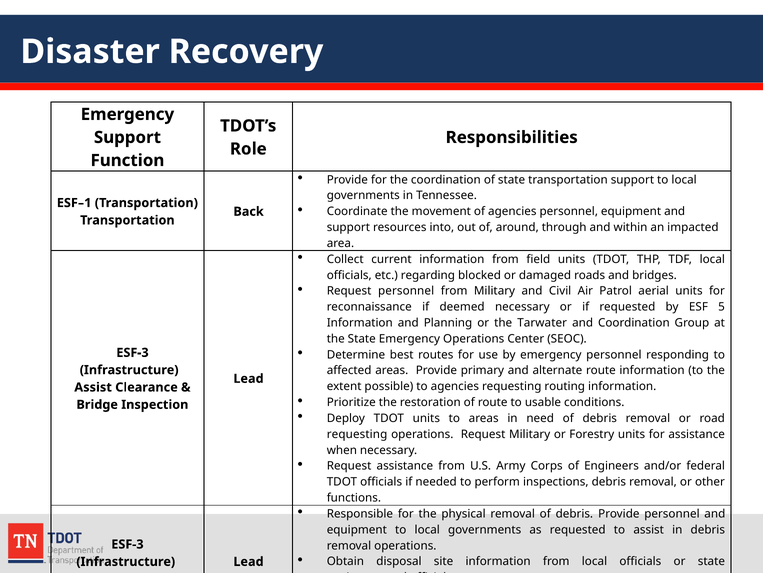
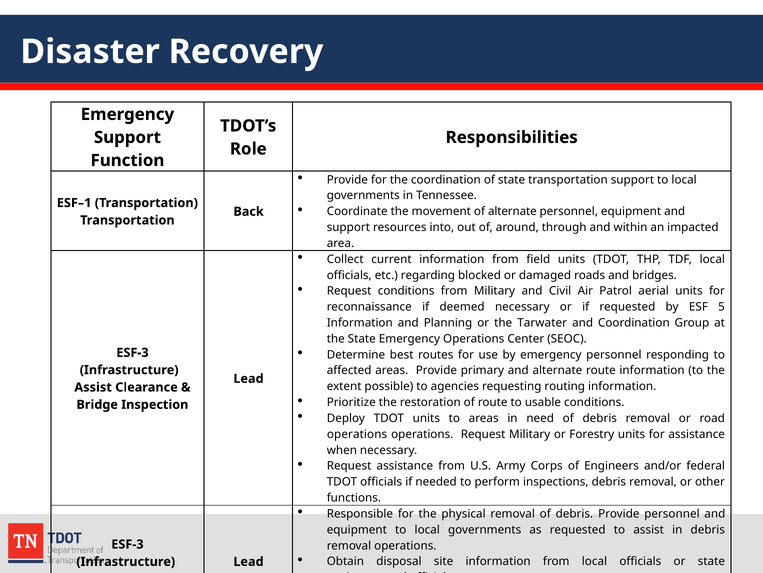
of agencies: agencies -> alternate (512, 211)
Request personnel: personnel -> conditions (406, 291)
requesting: requesting -> operations (357, 434)
